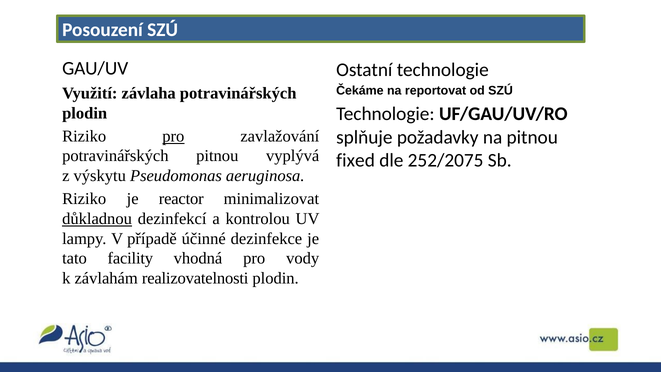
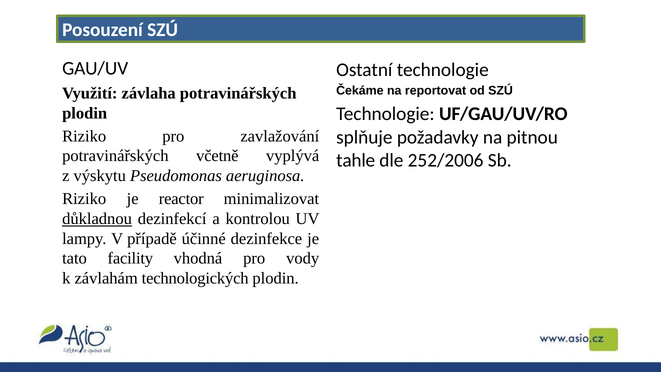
pro underline: present -> none (173, 136)
potravinářských pitnou: pitnou -> včetně (217, 156)
fixed: fixed -> tahle (356, 160)
252/2075: 252/2075 -> 252/2006 (446, 160)
realizovatelnosti: realizovatelnosti -> technologických (195, 278)
